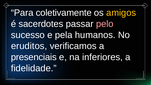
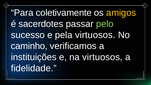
pelo colour: pink -> light green (105, 24)
pela humanos: humanos -> virtuosos (95, 35)
eruditos: eruditos -> caminho (29, 46)
presenciais: presenciais -> instituições (34, 57)
na inferiores: inferiores -> virtuosos (102, 57)
